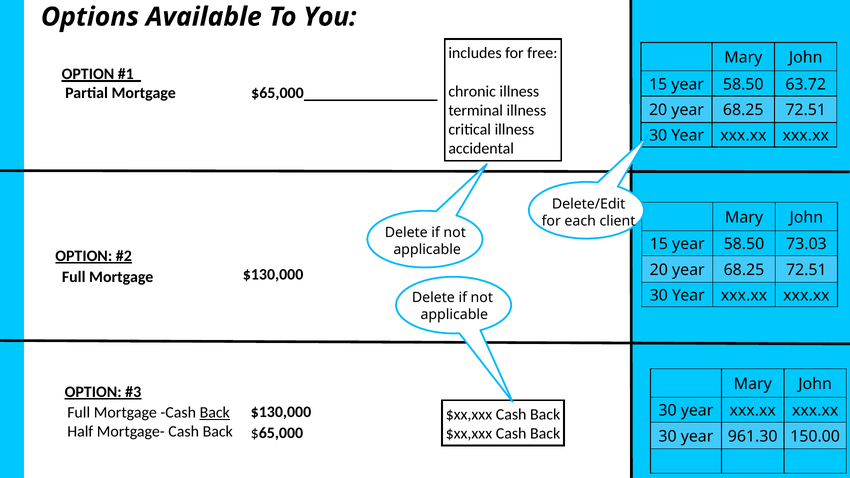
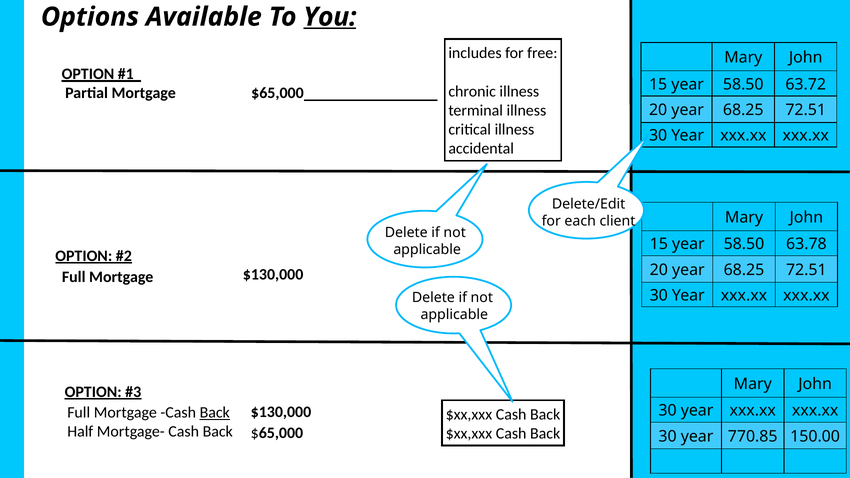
You underline: none -> present (330, 17)
73.03: 73.03 -> 63.78 (806, 244)
961.30: 961.30 -> 770.85 (753, 436)
